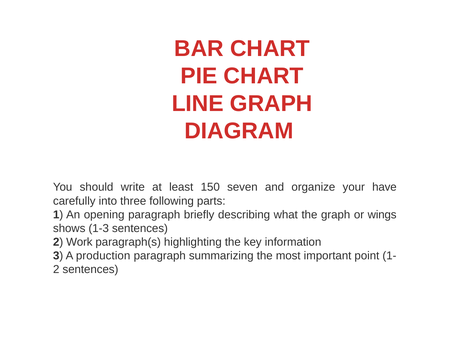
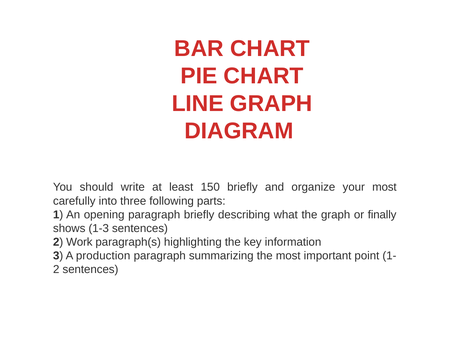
150 seven: seven -> briefly (242, 187)
your have: have -> most (384, 187)
wings: wings -> finally (382, 215)
